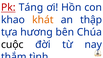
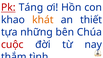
thập: thập -> thiết (91, 20)
hương: hương -> những (37, 32)
cuộc colour: black -> red (12, 44)
